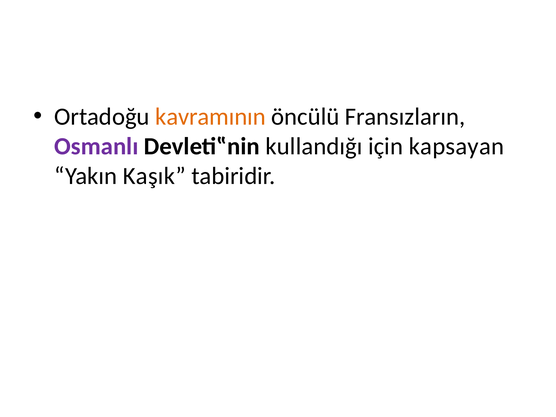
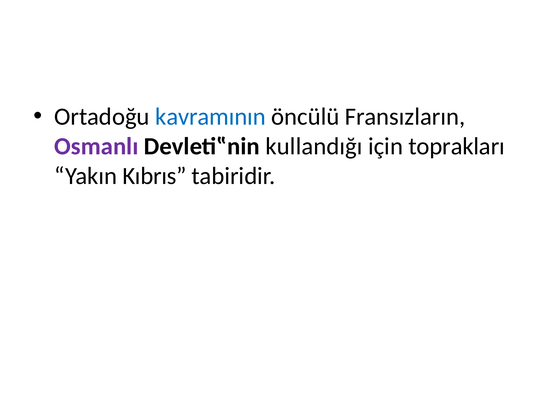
kavramının colour: orange -> blue (210, 117)
kapsayan: kapsayan -> toprakları (457, 146)
Kaşık: Kaşık -> Kıbrıs (155, 176)
